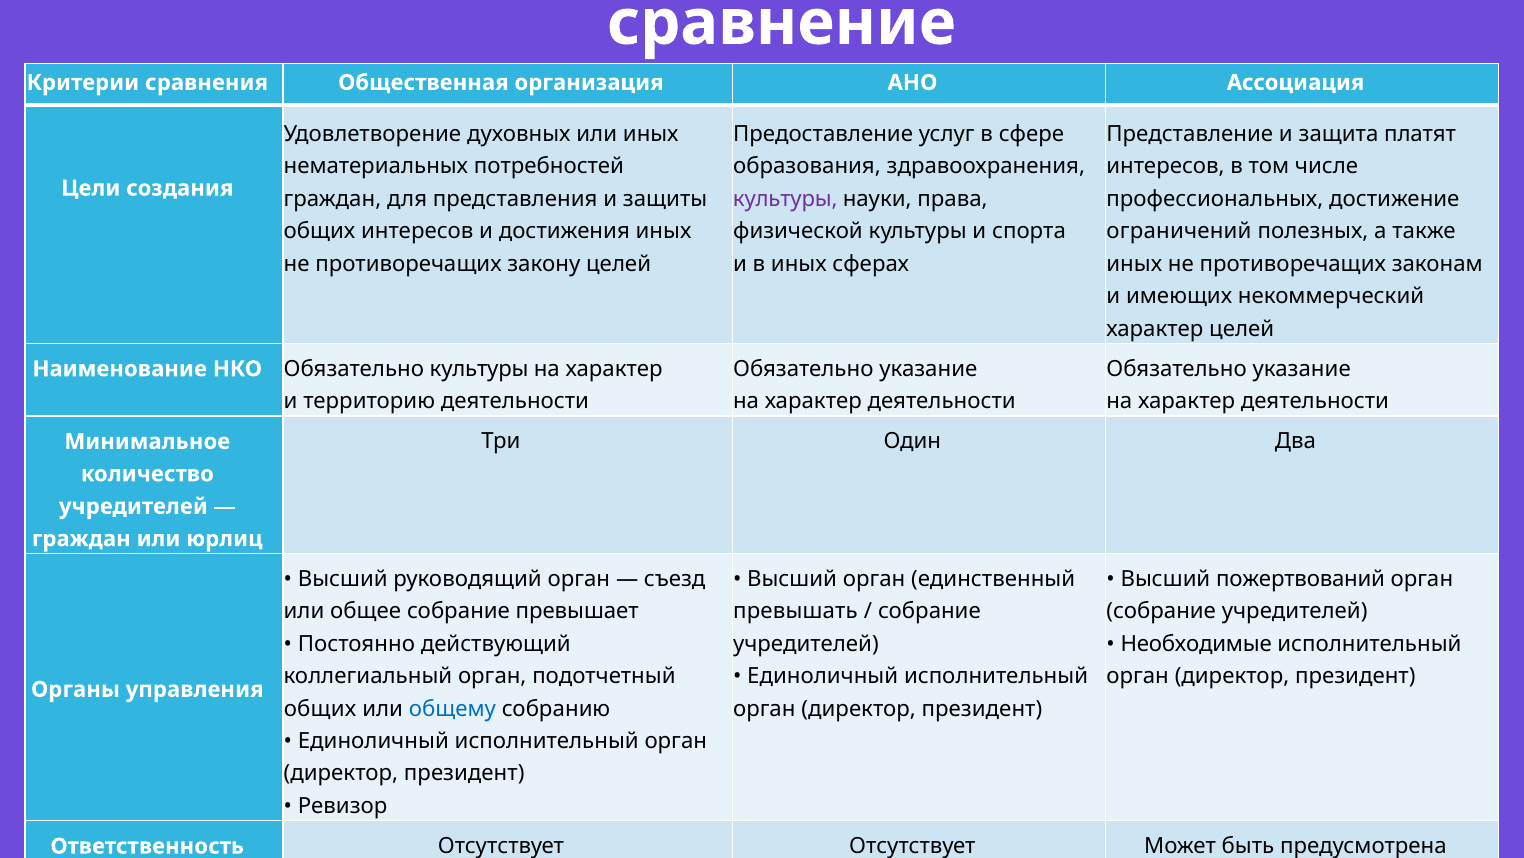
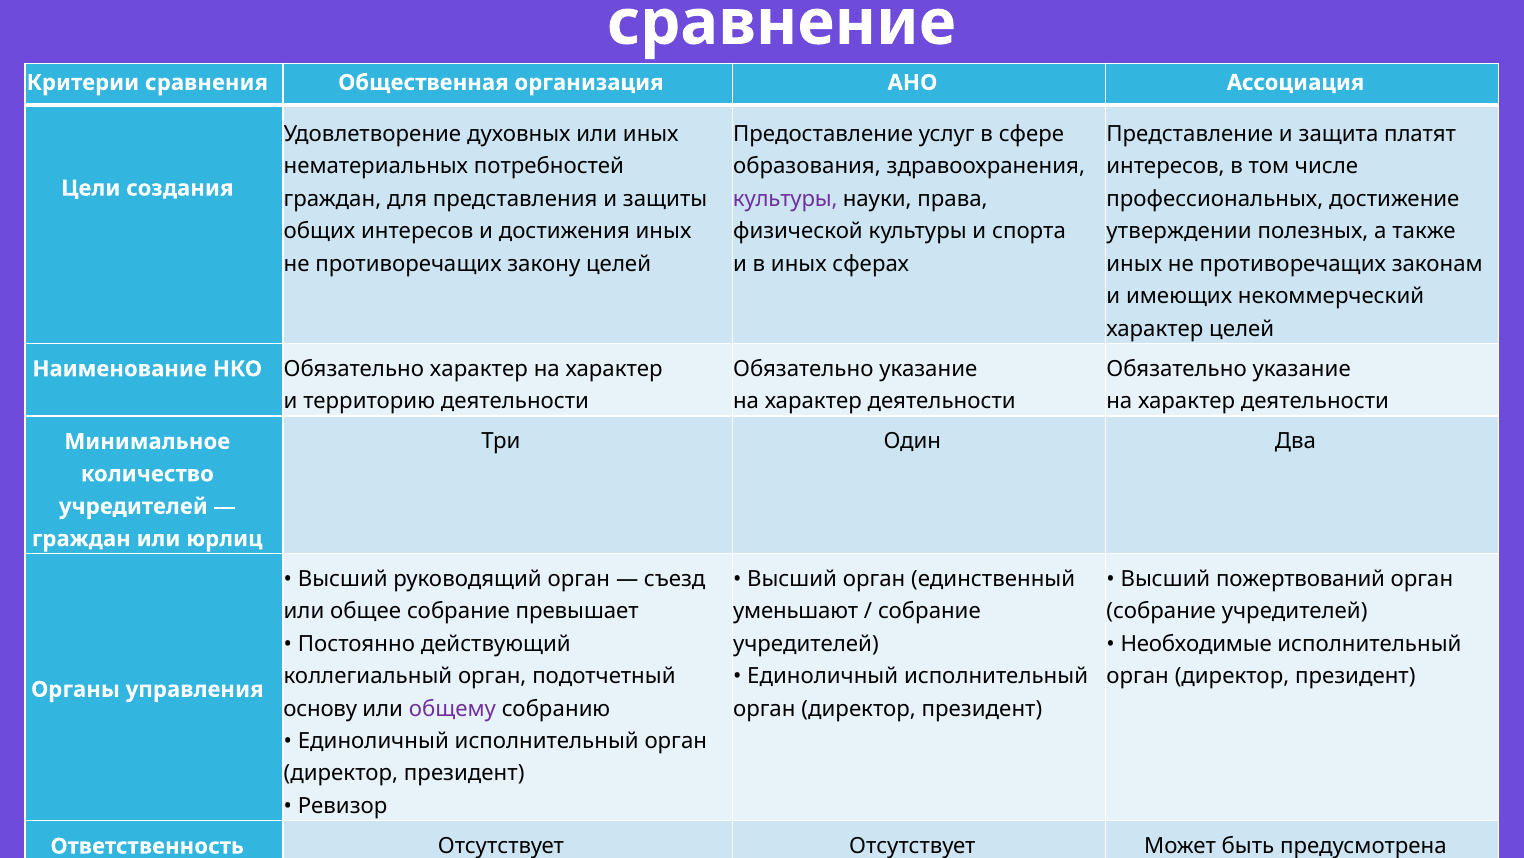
ограничений: ограничений -> утверждении (1179, 231)
Обязательно культуры: культуры -> характер (479, 369)
превышать: превышать -> уменьшают (796, 611)
общих: общих -> основу (320, 708)
общему colour: blue -> purple (452, 708)
